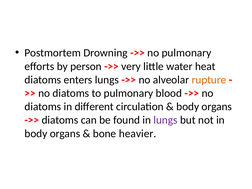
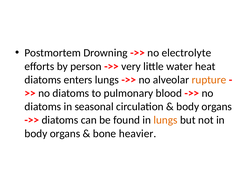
no pulmonary: pulmonary -> electrolyte (186, 53)
different: different -> seasonal (94, 107)
lungs colour: purple -> orange (166, 120)
